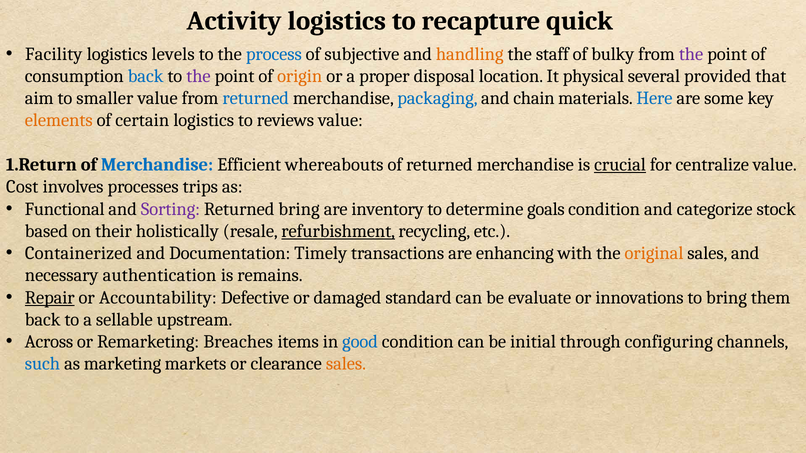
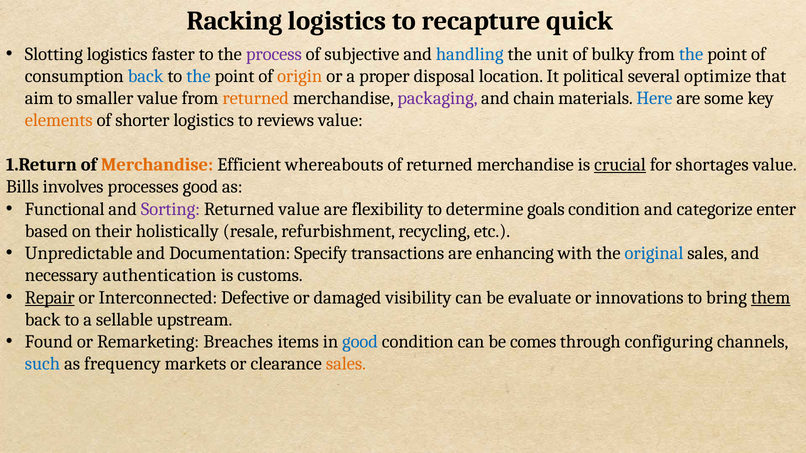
Activity: Activity -> Racking (235, 21)
Facility: Facility -> Slotting (54, 54)
levels: levels -> faster (173, 54)
process colour: blue -> purple (274, 54)
handling colour: orange -> blue (470, 54)
staff: staff -> unit (552, 54)
the colour: purple -> blue (691, 54)
the colour: purple -> blue (198, 76)
physical: physical -> political (593, 76)
provided: provided -> optimize (718, 76)
returned colour: blue -> orange (256, 98)
packaging colour: blue -> purple (437, 98)
certain: certain -> shorter (142, 120)
Merchandise colour: blue -> orange (157, 165)
centralize: centralize -> shortages (712, 165)
Cost: Cost -> Bills (22, 187)
processes trips: trips -> good (200, 187)
Returned bring: bring -> value (299, 209)
inventory: inventory -> flexibility (387, 209)
stock: stock -> enter (776, 209)
refurbishment underline: present -> none (338, 231)
Containerized: Containerized -> Unpredictable (79, 253)
Timely: Timely -> Specify (321, 253)
original colour: orange -> blue (654, 253)
remains: remains -> customs (270, 276)
Accountability: Accountability -> Interconnected (158, 298)
standard: standard -> visibility (418, 298)
them underline: none -> present (771, 298)
Across: Across -> Found (49, 342)
initial: initial -> comes (533, 342)
marketing: marketing -> frequency (122, 364)
